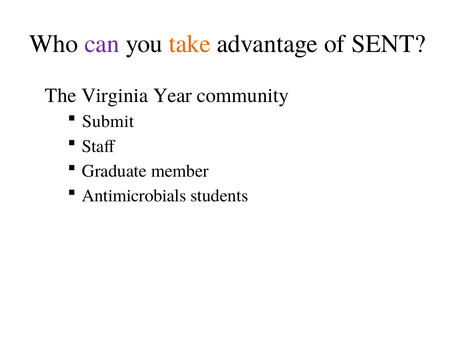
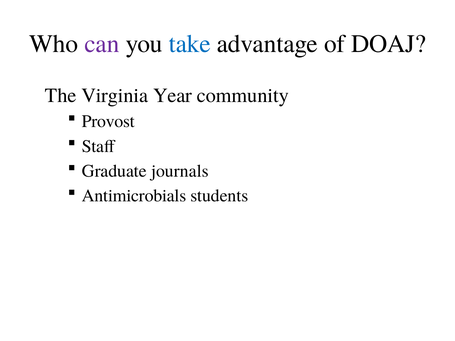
take colour: orange -> blue (190, 44)
SENT: SENT -> DOAJ (389, 44)
Submit: Submit -> Provost (108, 122)
member: member -> journals (180, 171)
